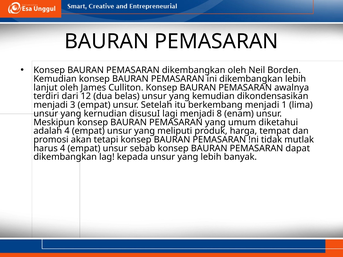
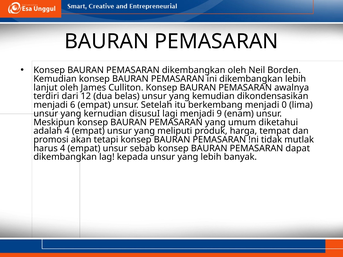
3: 3 -> 6 (73, 105)
1: 1 -> 0 (284, 105)
8: 8 -> 9 (219, 114)
